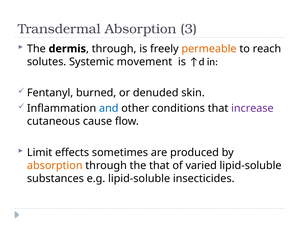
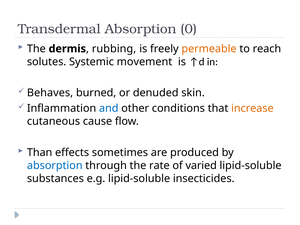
3: 3 -> 0 (189, 29)
through: through -> rubbing (114, 49)
Fentanyl: Fentanyl -> Behaves (50, 93)
increase colour: purple -> orange (252, 108)
Limit: Limit -> Than (40, 152)
absorption colour: orange -> blue (55, 166)
the that: that -> rate (159, 166)
